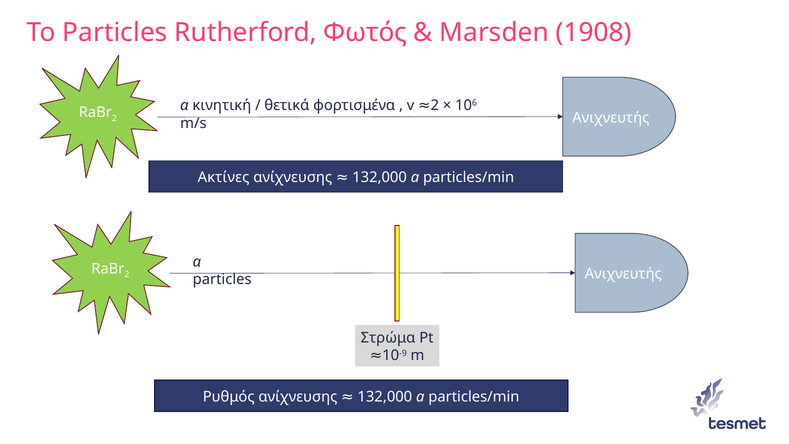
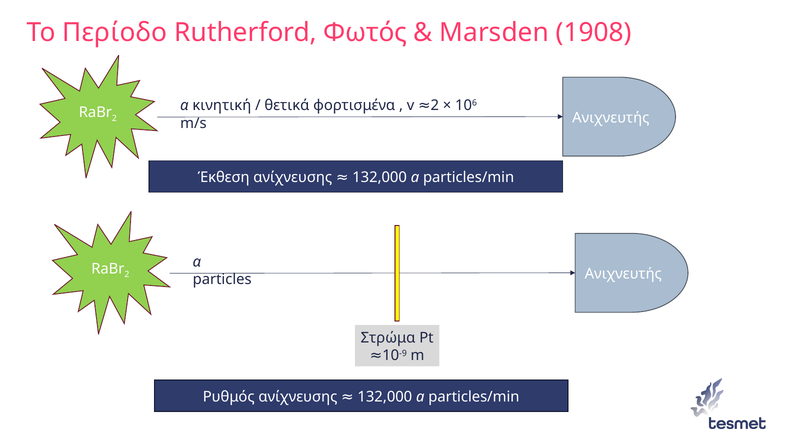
Το Particles: Particles -> Περίοδο (115, 33)
Ακτίνες: Ακτίνες -> Έκθεση (224, 177)
